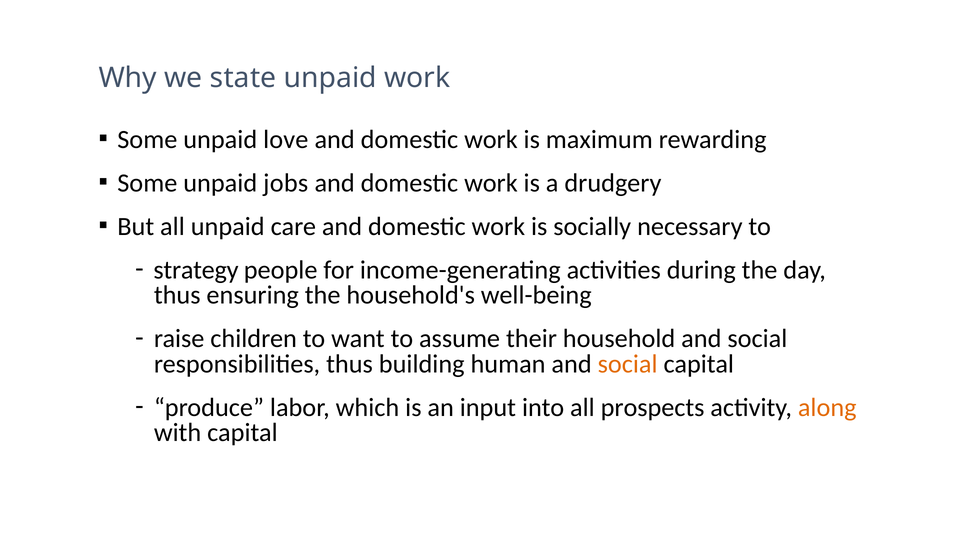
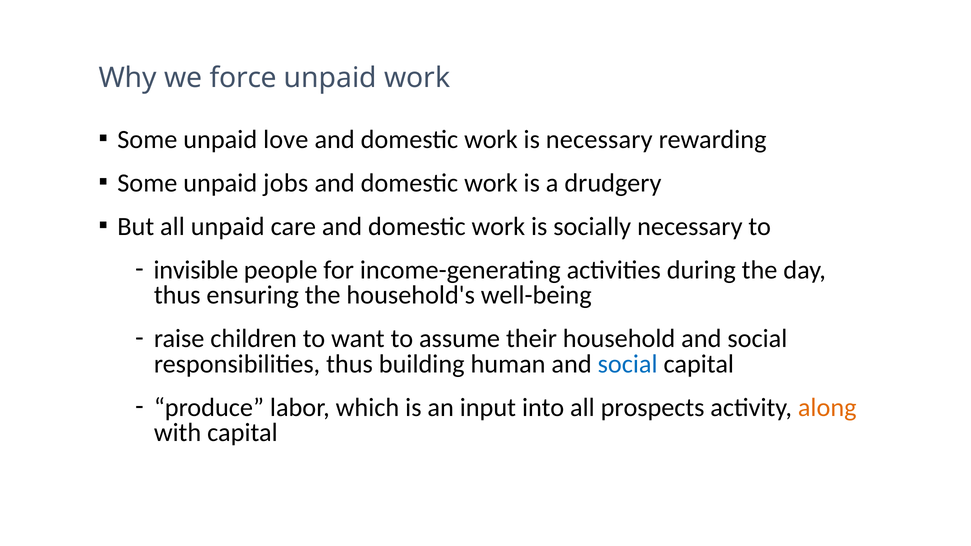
state: state -> force (243, 78)
is maximum: maximum -> necessary (599, 140)
strategy: strategy -> invisible (196, 270)
social colour: orange -> blue (628, 364)
